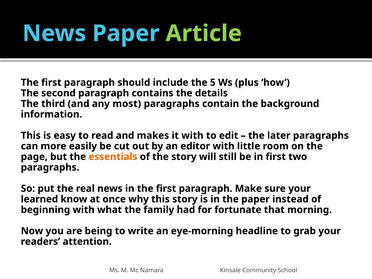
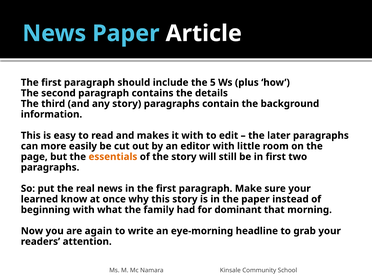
Article colour: light green -> white (204, 33)
any most: most -> story (127, 104)
fortunate: fortunate -> dominant (238, 210)
being: being -> again (98, 231)
